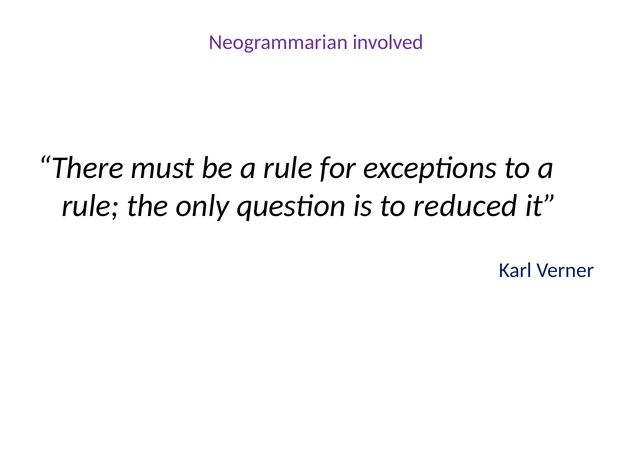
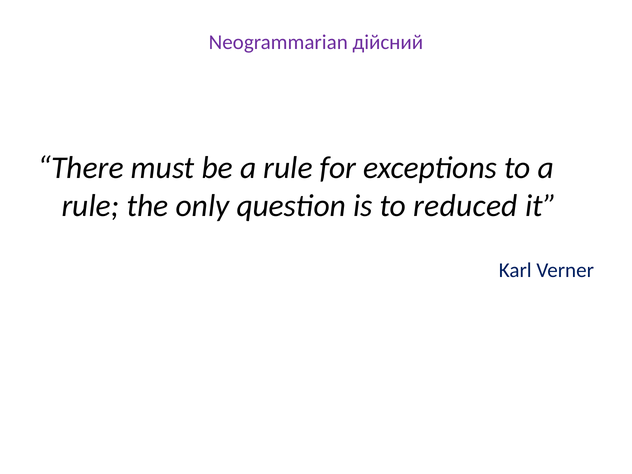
involved: involved -> дійсний (388, 42)
